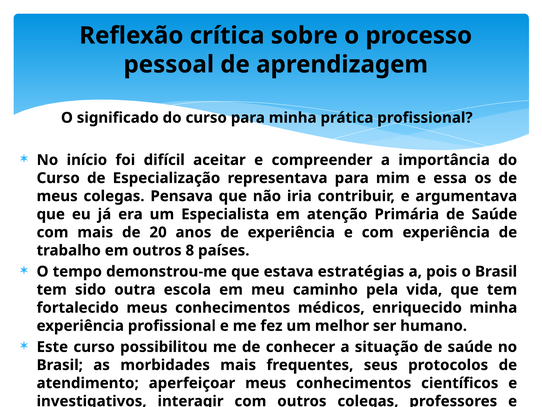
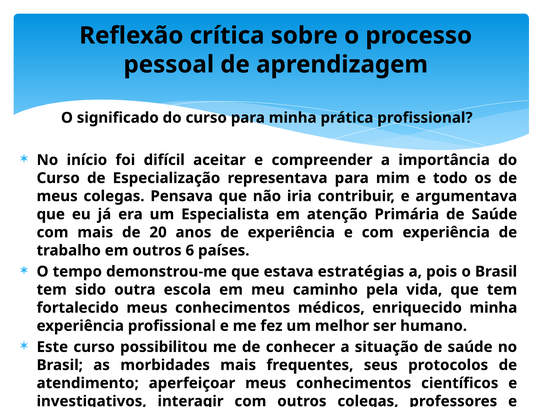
essa: essa -> todo (450, 178)
8: 8 -> 6 (190, 250)
